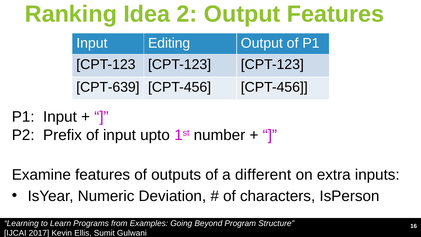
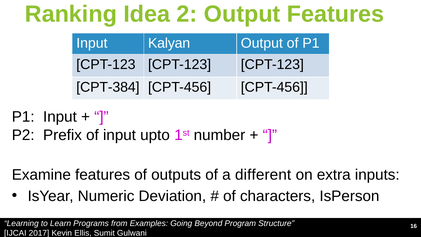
Editing: Editing -> Kalyan (169, 43)
CPT-639: CPT-639 -> CPT-384 (108, 87)
